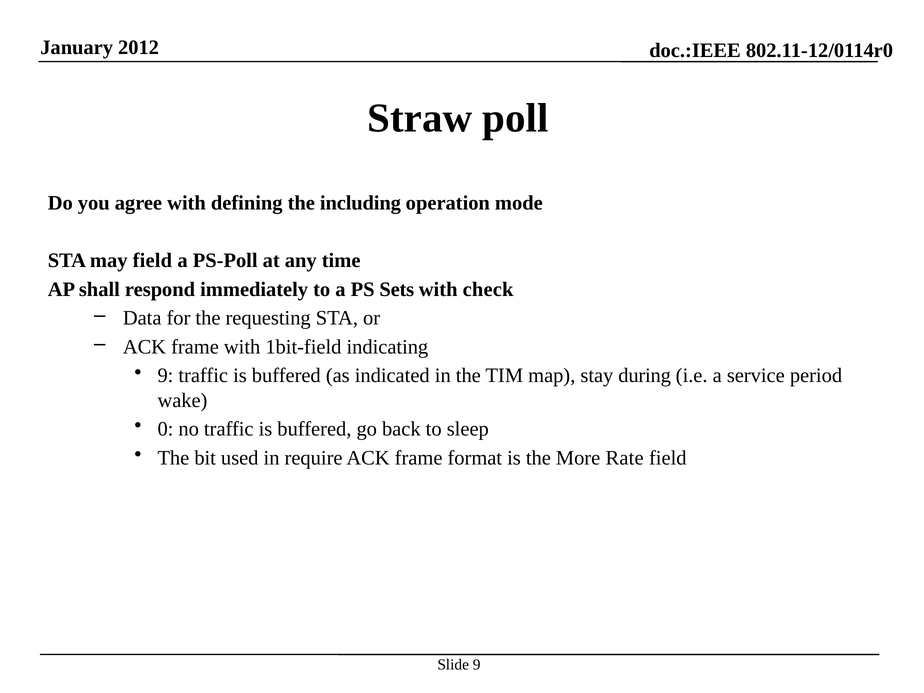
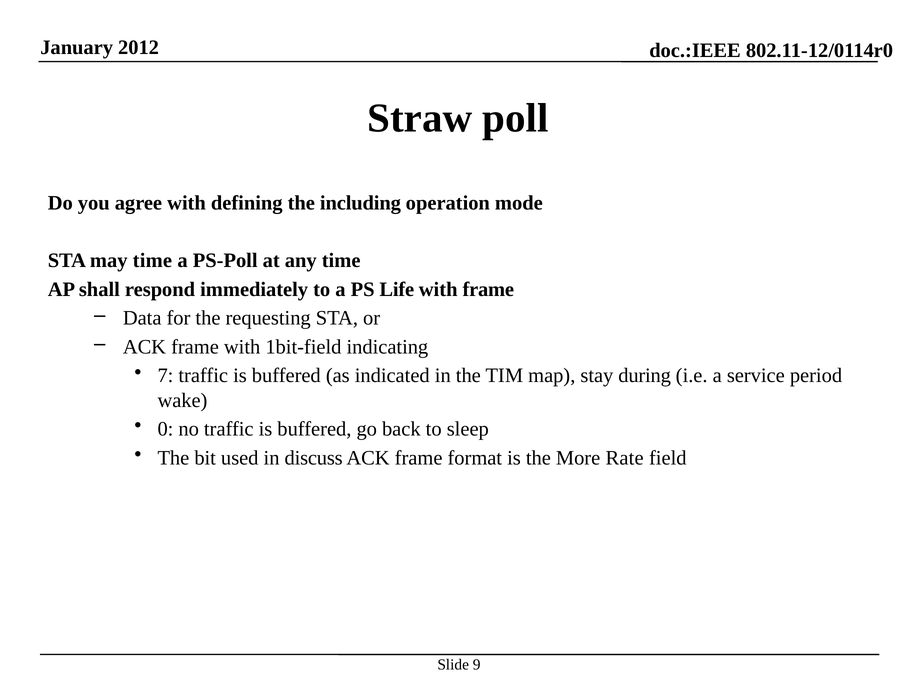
may field: field -> time (152, 261)
Sets: Sets -> Life (397, 289)
with check: check -> frame (488, 289)
9: 9 -> 7 (165, 376)
require: require -> discuss (314, 458)
